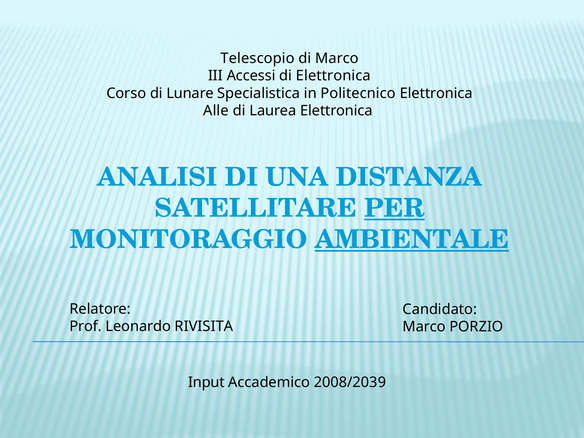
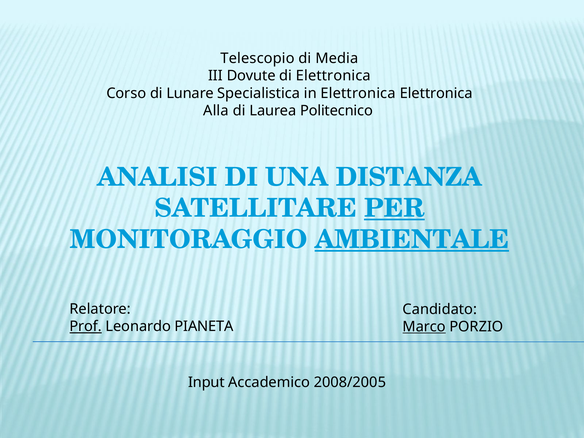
di Marco: Marco -> Media (337, 58)
Accessi: Accessi -> Dovute (251, 76)
in Politecnico: Politecnico -> Elettronica (358, 93)
Alle: Alle -> Alla (216, 111)
Laurea Elettronica: Elettronica -> Politecnico (336, 111)
Prof underline: none -> present (86, 326)
RIVISITA: RIVISITA -> PIANETA (204, 326)
Marco underline: none -> present (424, 327)
2008/2039: 2008/2039 -> 2008/2005 (350, 382)
